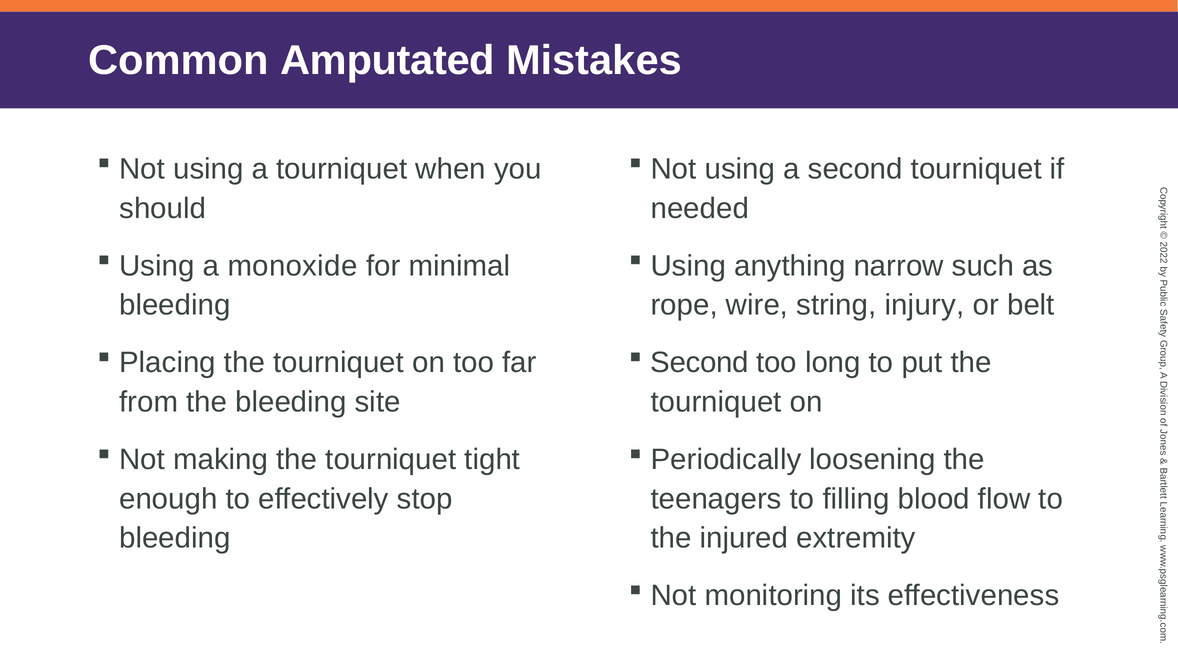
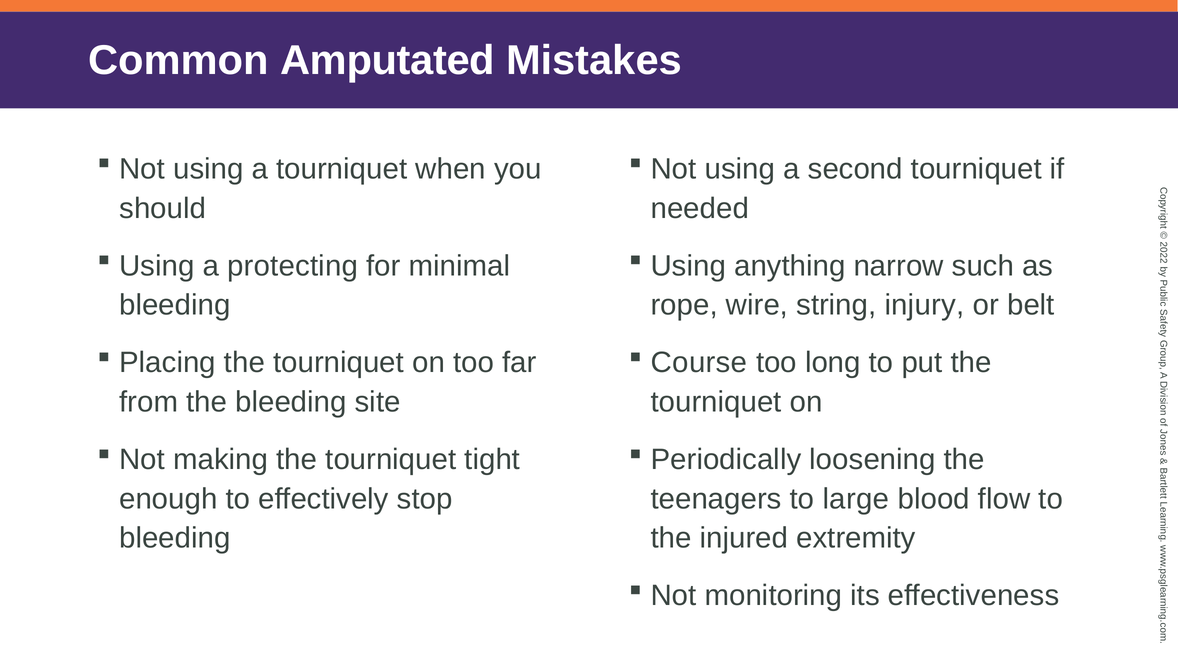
monoxide: monoxide -> protecting (293, 266)
Second: Second -> Course (699, 363)
filling: filling -> large (856, 499)
